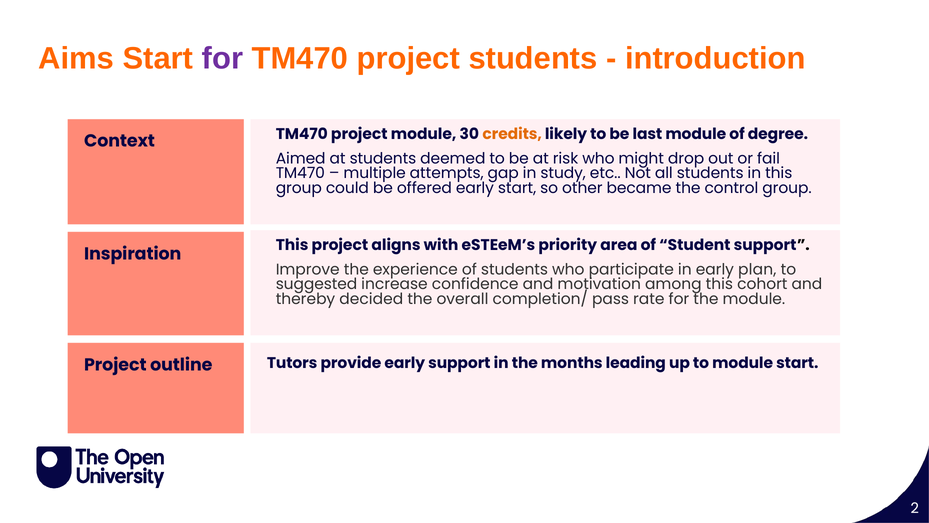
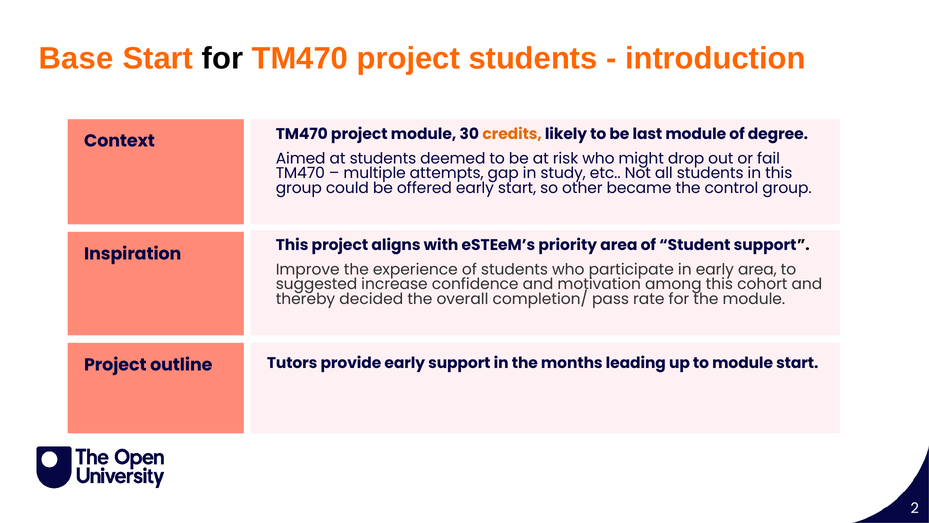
Aims: Aims -> Base (76, 59)
for colour: purple -> black (222, 59)
early plan: plan -> area (757, 269)
